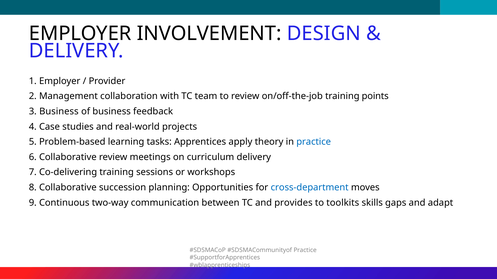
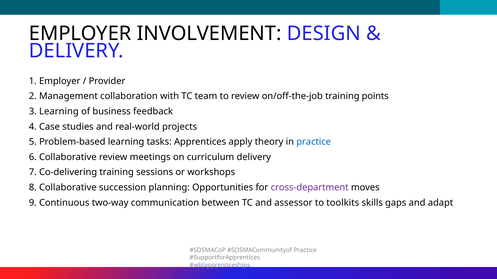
3 Business: Business -> Learning (59, 112)
cross-department colour: blue -> purple (310, 188)
provides: provides -> assessor (293, 203)
